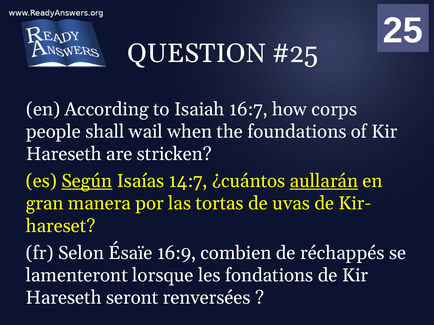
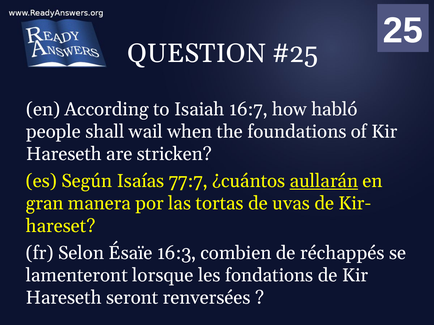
corps: corps -> habló (335, 109)
Según underline: present -> none (87, 181)
14:7: 14:7 -> 77:7 (188, 181)
16:9: 16:9 -> 16:3 (177, 253)
